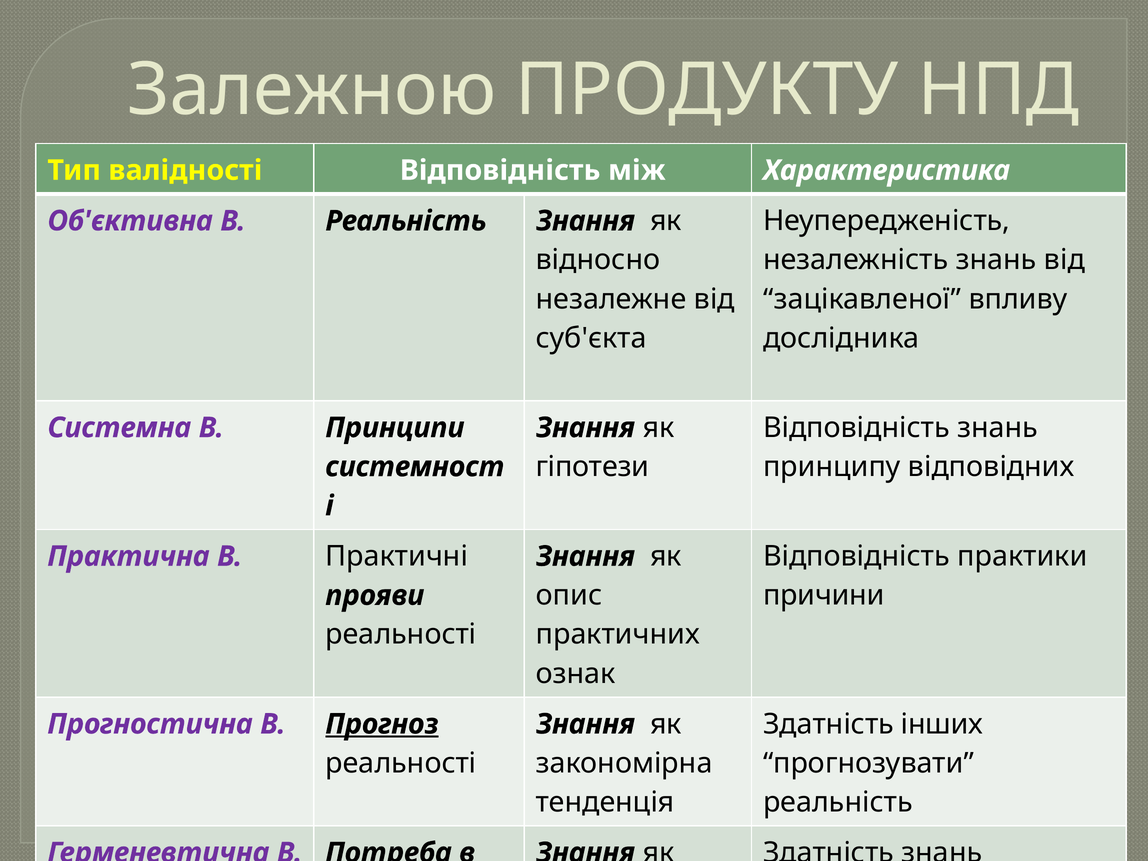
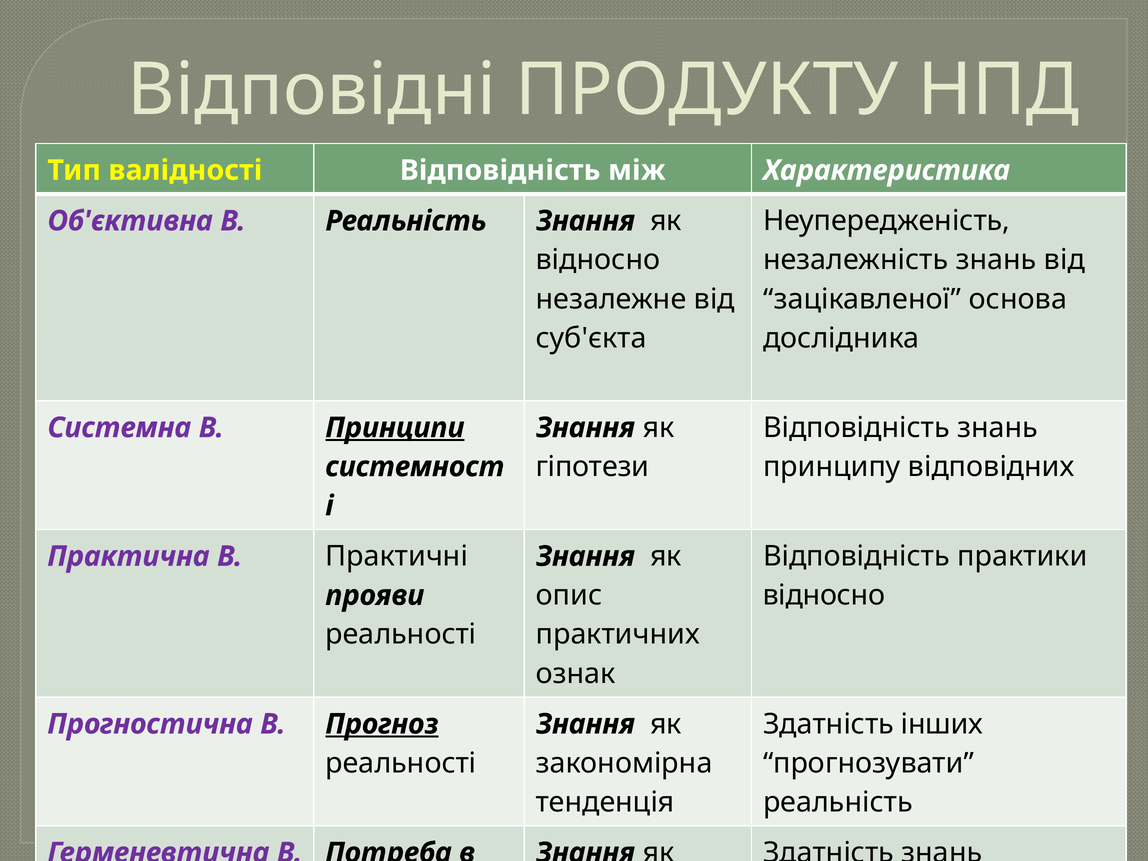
Залежною: Залежною -> Відповідні (312, 90)
впливу: впливу -> основа (1018, 299)
Принципи underline: none -> present (395, 428)
причини: причини -> відносно (824, 595)
